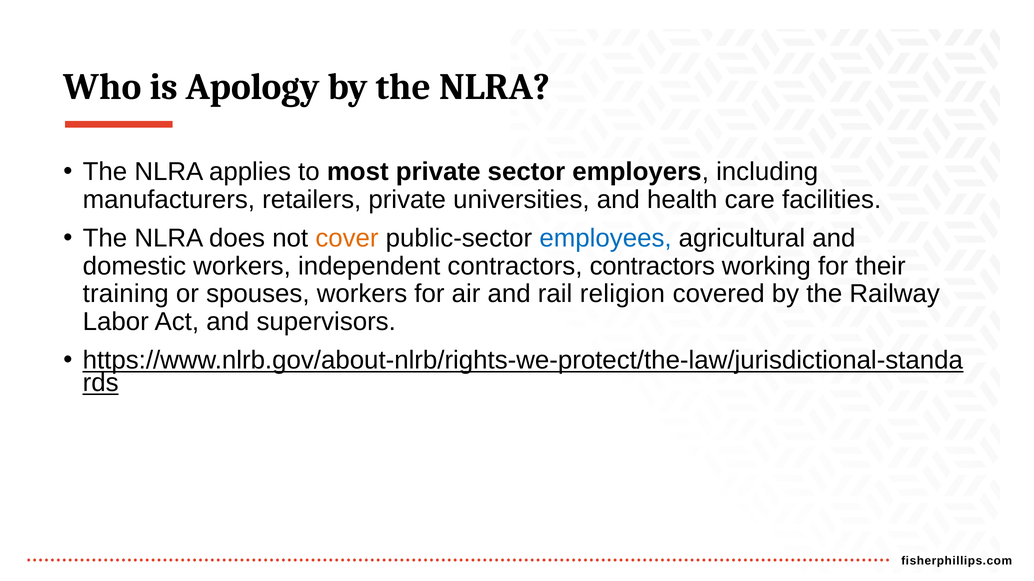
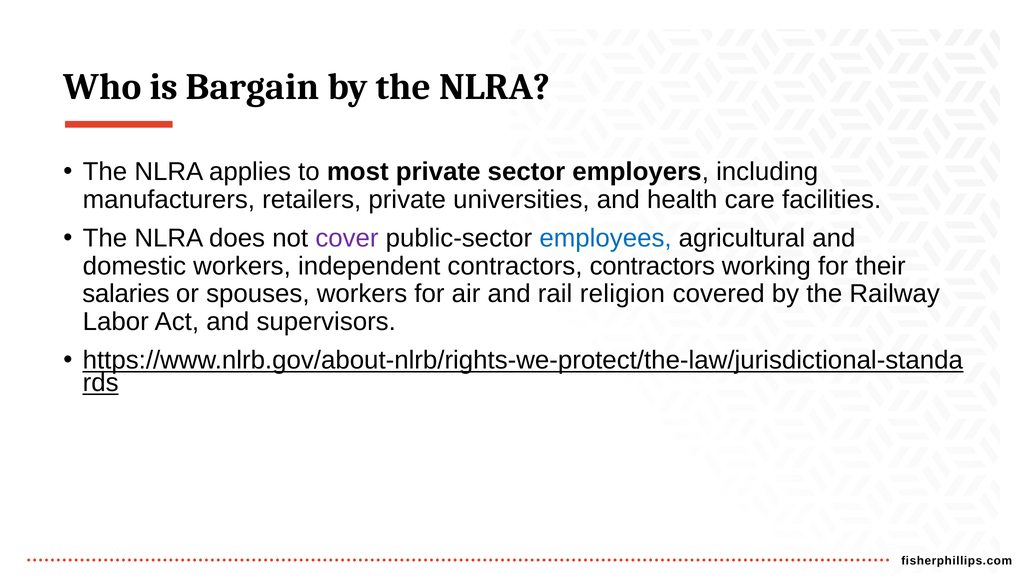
Apology: Apology -> Bargain (253, 87)
cover colour: orange -> purple (347, 238)
training: training -> salaries (126, 294)
